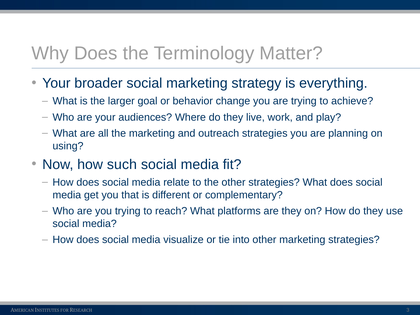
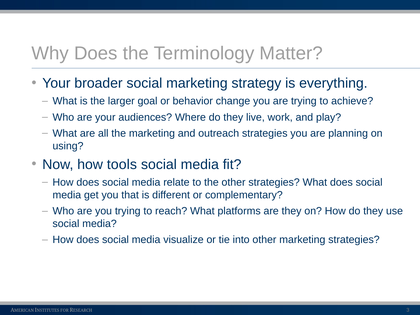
such: such -> tools (122, 164)
